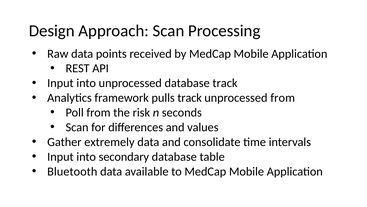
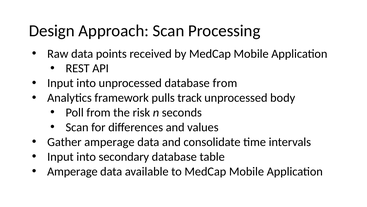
database track: track -> from (225, 83)
unprocessed from: from -> body (283, 98)
Gather extremely: extremely -> amperage (109, 142)
Bluetooth: Bluetooth -> Amperage (72, 171)
